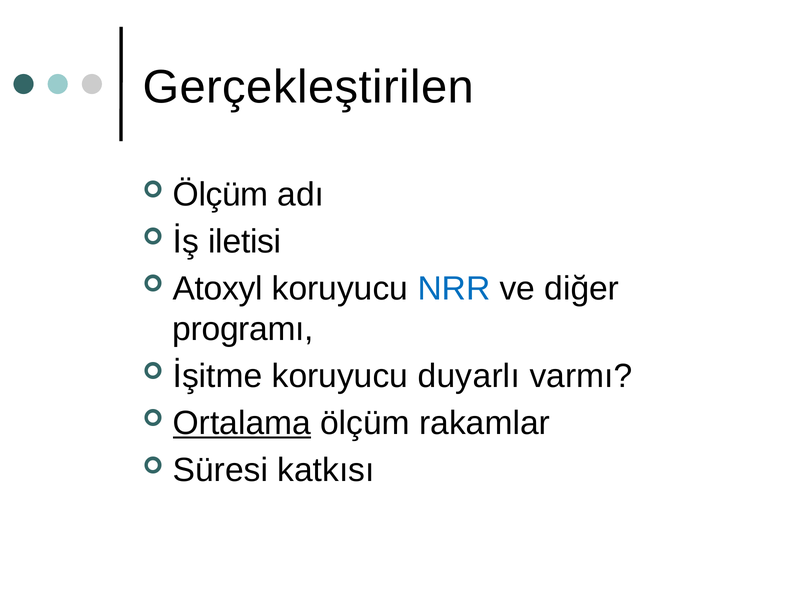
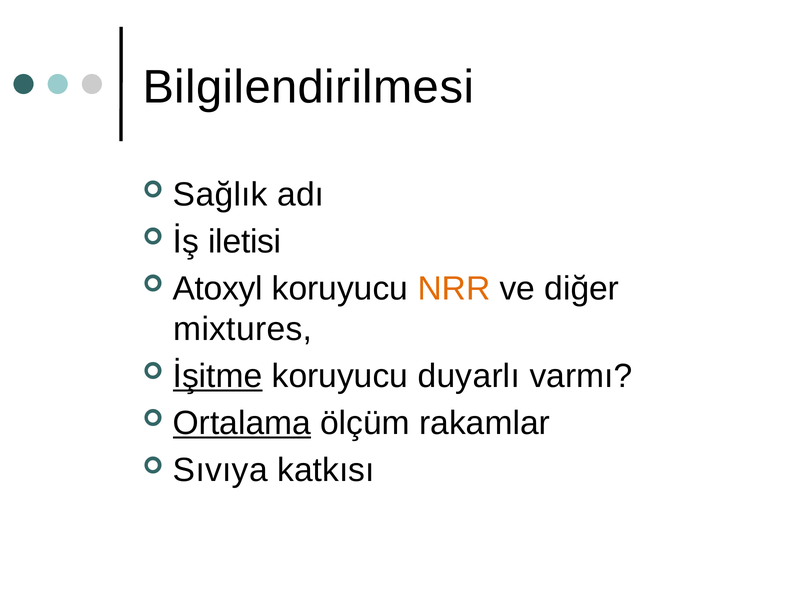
Gerçekleştirilen: Gerçekleştirilen -> Bilgilendirilmesi (308, 87)
Ölçüm: Ölçüm -> Sağlık (220, 195)
NRR colour: blue -> orange (454, 289)
programı: programı -> mixtures (243, 329)
İşitme underline: none -> present (218, 376)
Süresi: Süresi -> Sıvıya (220, 470)
